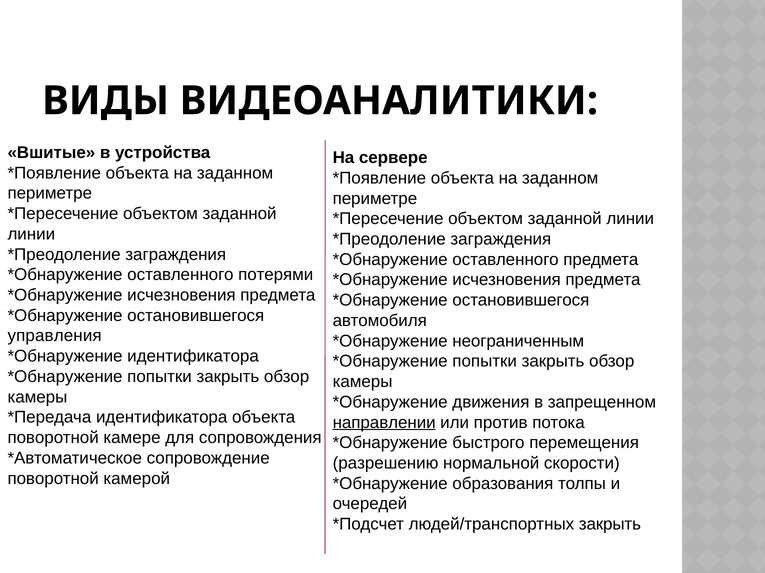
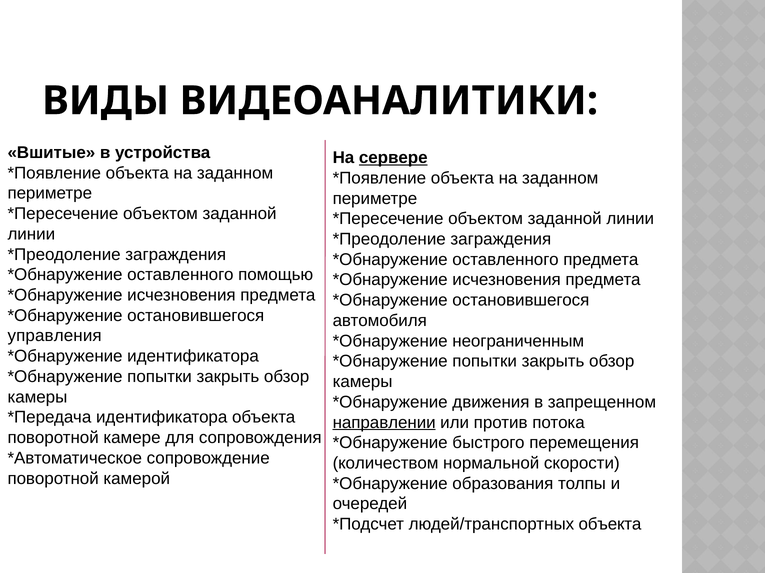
сервере underline: none -> present (393, 158)
потерями: потерями -> помощью (276, 275)
разрешению: разрешению -> количеством (386, 464)
людей/транспортных закрыть: закрыть -> объекта (610, 525)
